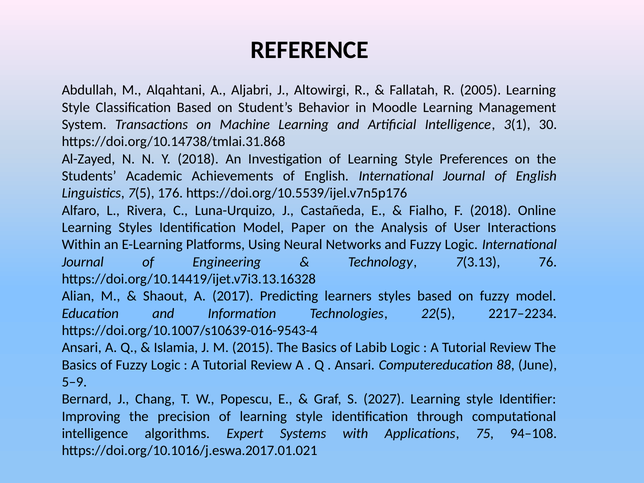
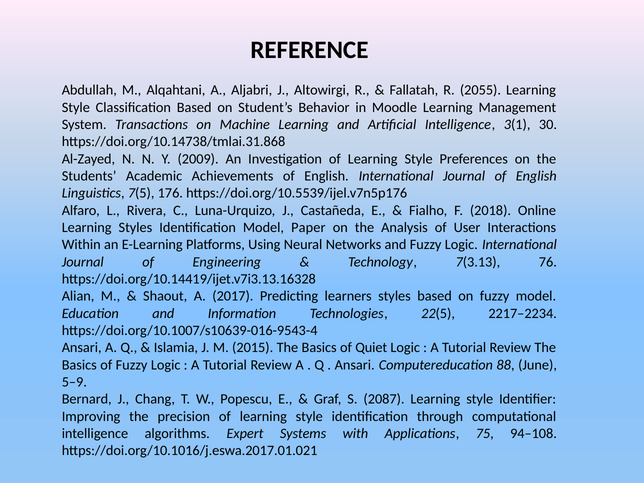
2005: 2005 -> 2055 (480, 90)
Y 2018: 2018 -> 2009 (198, 159)
Labib: Labib -> Quiet (371, 348)
2027: 2027 -> 2087 (384, 399)
